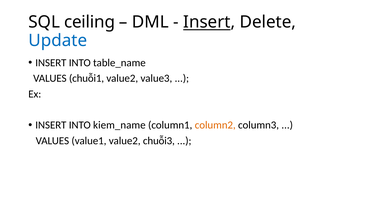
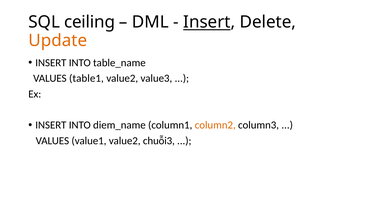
Update colour: blue -> orange (58, 40)
chuỗi1: chuỗi1 -> table1 (86, 78)
kiem_name: kiem_name -> diem_name (119, 125)
